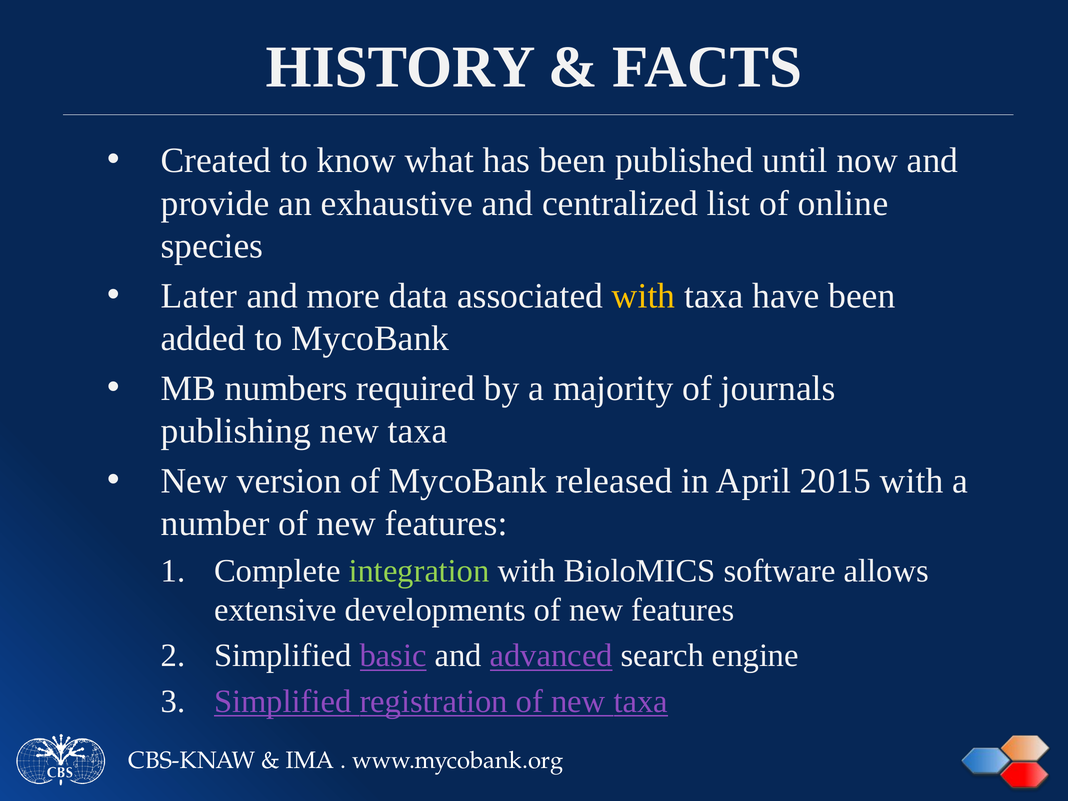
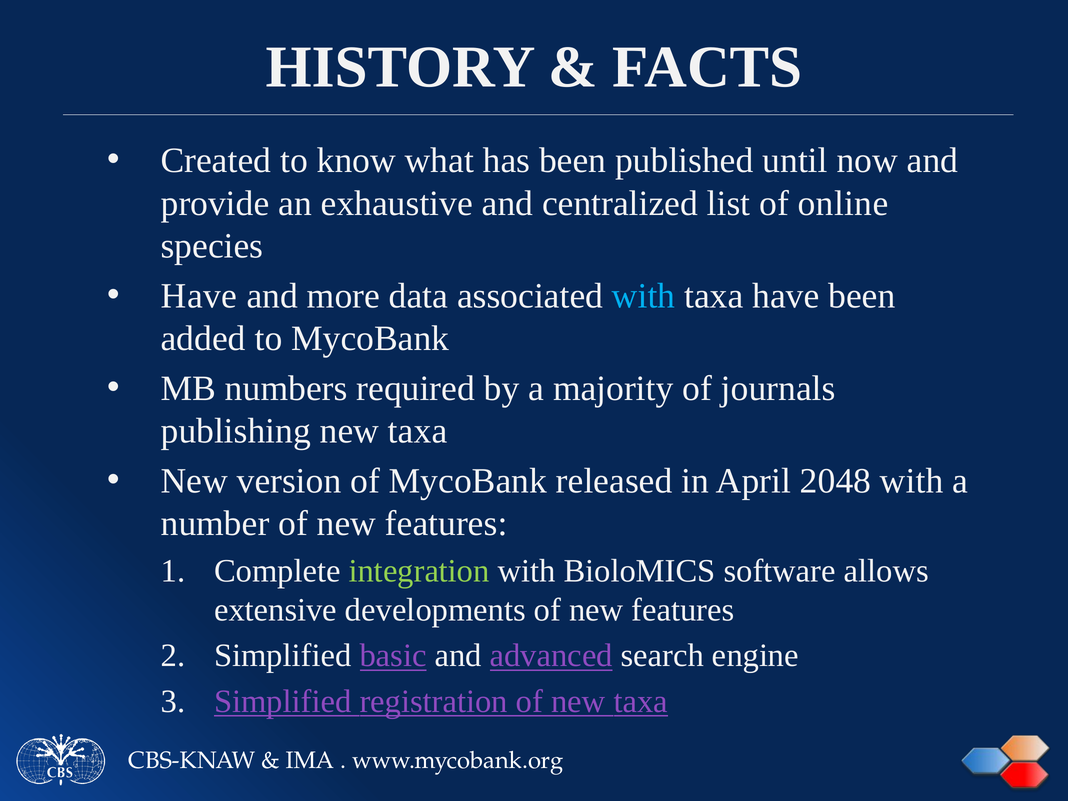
Later: Later -> Have (199, 296)
with colour: yellow -> light blue (644, 296)
2015: 2015 -> 2048 (836, 481)
